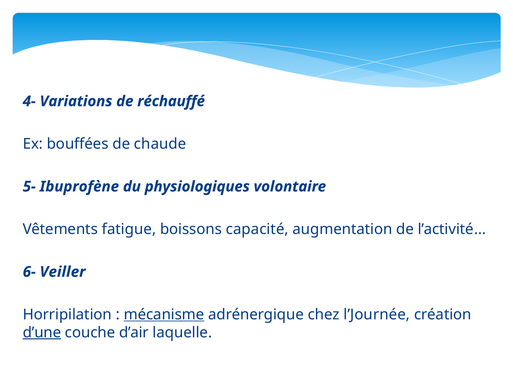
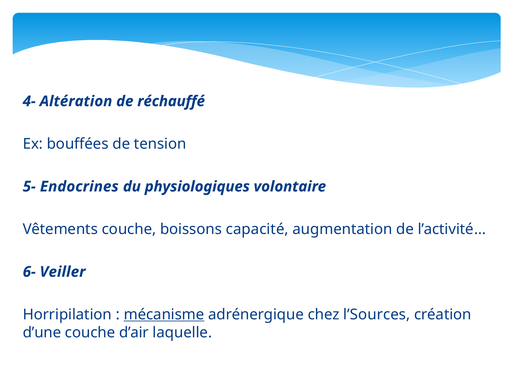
Variations: Variations -> Altération (76, 101)
chaude: chaude -> tension (160, 144)
Ibuprofène: Ibuprofène -> Endocrines (79, 187)
Vêtements fatigue: fatigue -> couche (129, 230)
l’Journée: l’Journée -> l’Sources (377, 315)
d’une underline: present -> none (42, 333)
